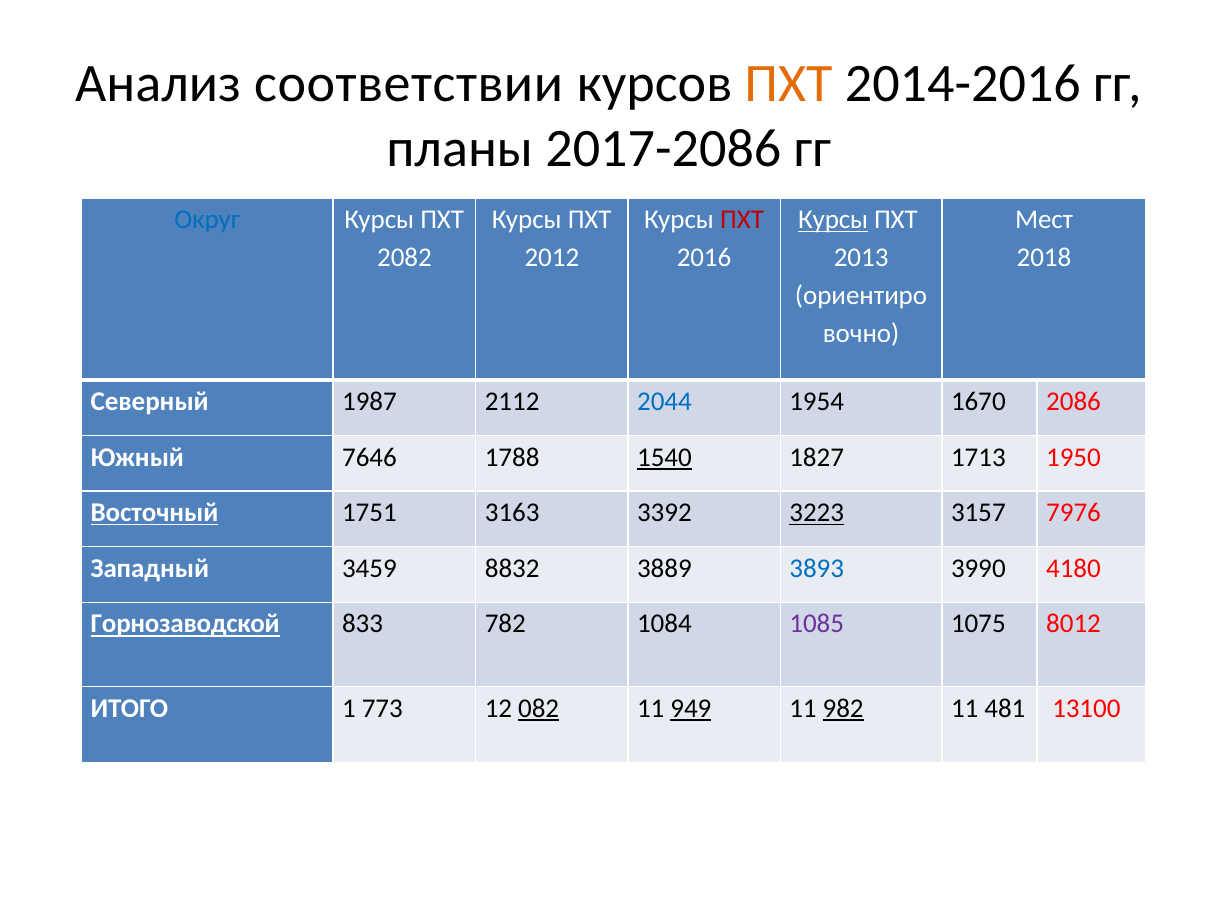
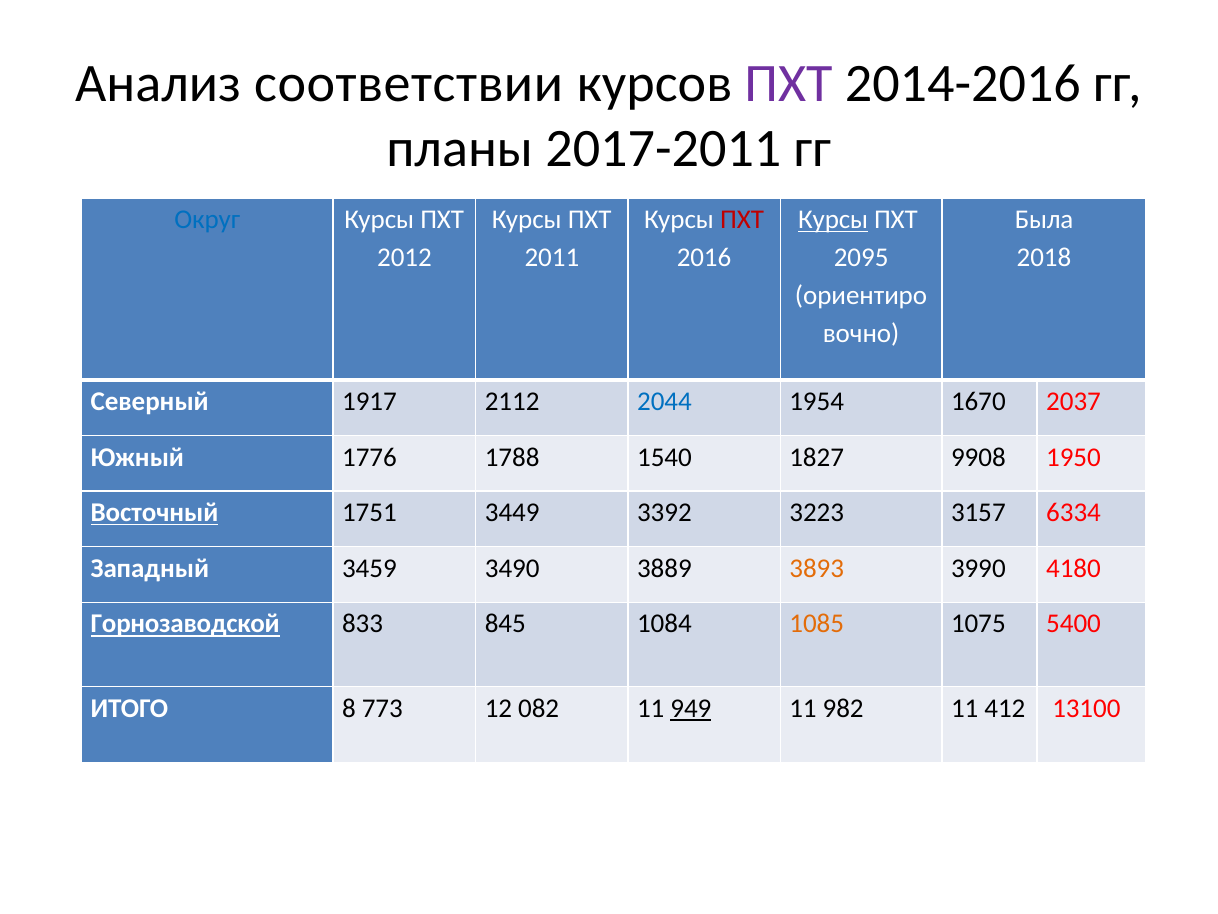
ПХТ colour: orange -> purple (788, 84)
2017-2086: 2017-2086 -> 2017-2011 (663, 149)
Мест: Мест -> Была (1044, 220)
2082: 2082 -> 2012 (404, 258)
2012: 2012 -> 2011 (552, 258)
2013: 2013 -> 2095 (861, 258)
1987: 1987 -> 1917 (369, 402)
2086: 2086 -> 2037 (1074, 402)
7646: 7646 -> 1776 (369, 457)
1540 underline: present -> none (664, 457)
1713: 1713 -> 9908 (978, 457)
3163: 3163 -> 3449 (512, 513)
3223 underline: present -> none (817, 513)
7976: 7976 -> 6334 (1074, 513)
8832: 8832 -> 3490 (512, 568)
3893 colour: blue -> orange (817, 568)
782: 782 -> 845 (505, 624)
1085 colour: purple -> orange (817, 624)
8012: 8012 -> 5400 (1074, 624)
1: 1 -> 8 (349, 708)
082 underline: present -> none (539, 708)
982 underline: present -> none (843, 708)
481: 481 -> 412 (1005, 708)
